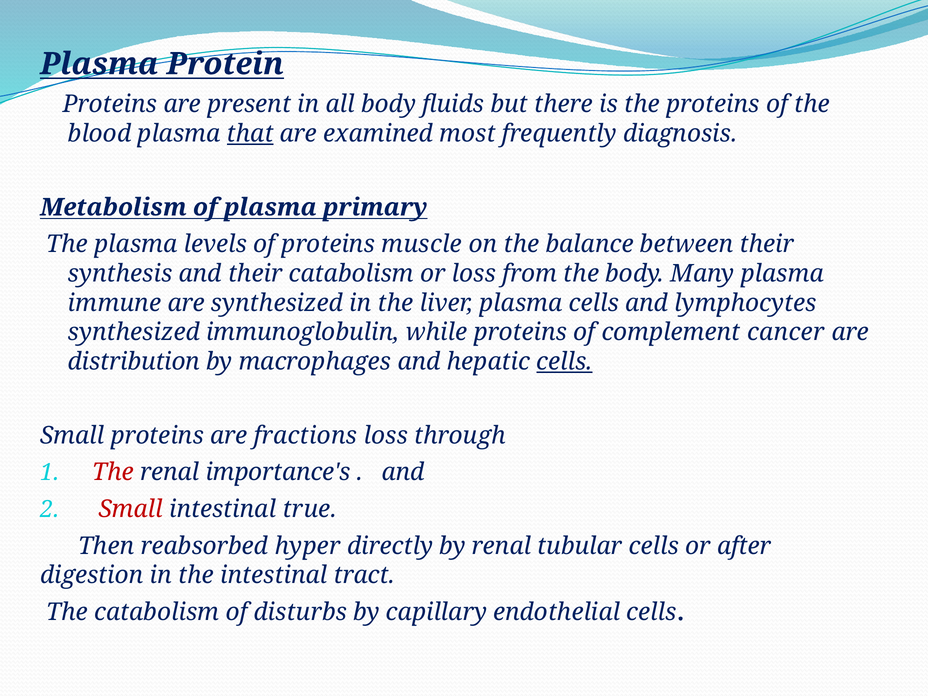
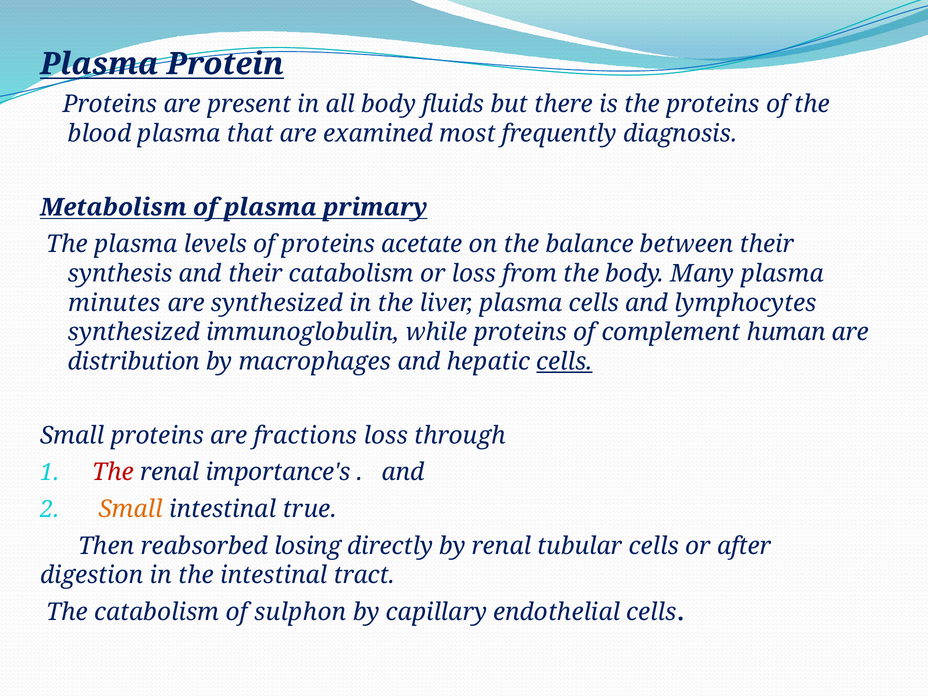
that underline: present -> none (250, 134)
muscle: muscle -> acetate (422, 244)
immune: immune -> minutes (115, 303)
cancer: cancer -> human (786, 332)
Small colour: red -> orange (131, 509)
hyper: hyper -> losing (308, 546)
disturbs: disturbs -> sulphon (300, 612)
